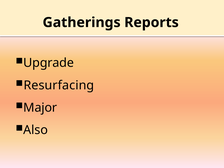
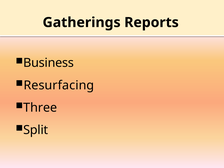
Upgrade: Upgrade -> Business (49, 63)
Major: Major -> Three (40, 108)
Also: Also -> Split (36, 130)
